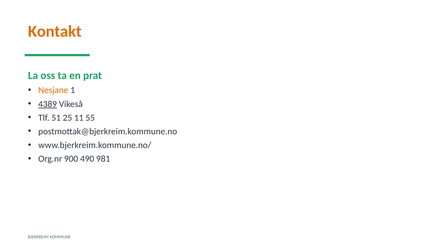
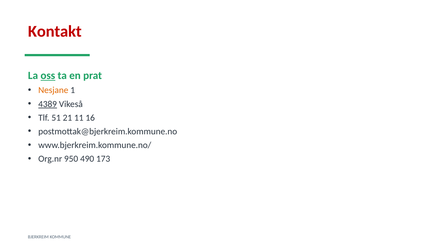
Kontakt colour: orange -> red (55, 31)
oss underline: none -> present (48, 76)
25: 25 -> 21 (67, 118)
55: 55 -> 16 (90, 118)
900: 900 -> 950 (71, 159)
981: 981 -> 173 (103, 159)
